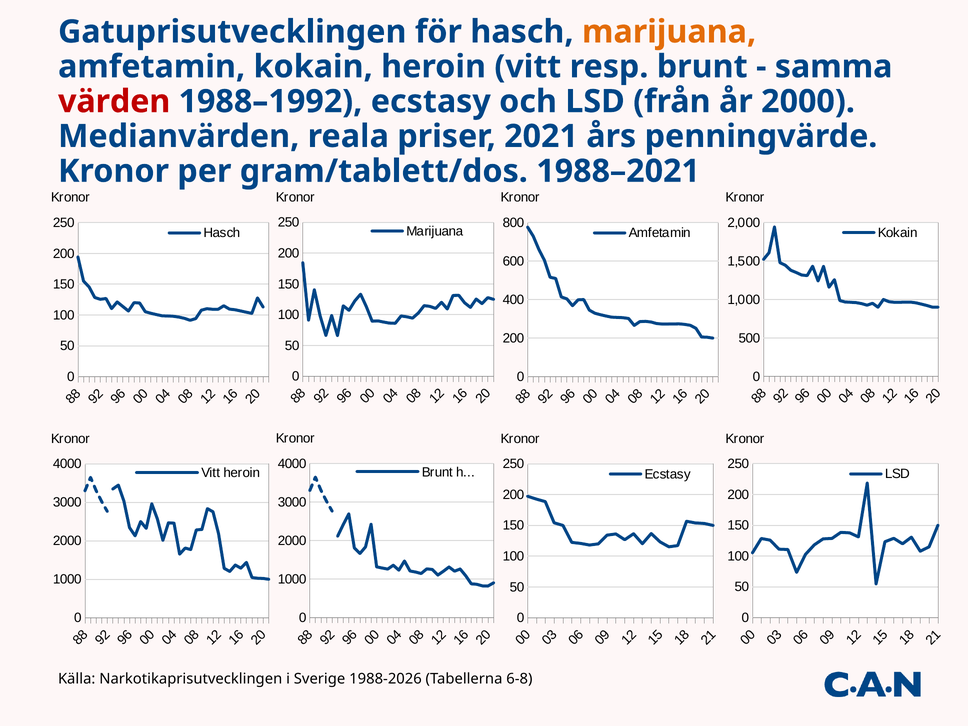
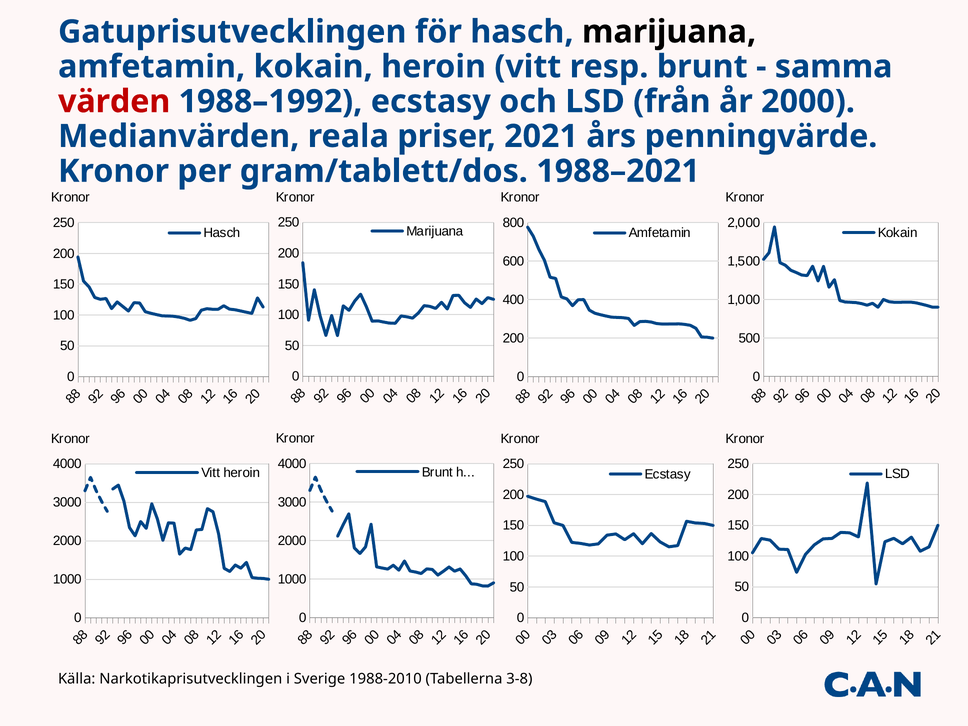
marijuana colour: orange -> black (669, 32)
1988-2026: 1988-2026 -> 1988-2010 (385, 679)
6-8: 6-8 -> 3-8 (519, 679)
